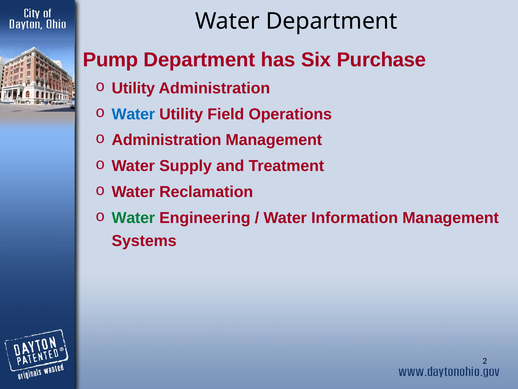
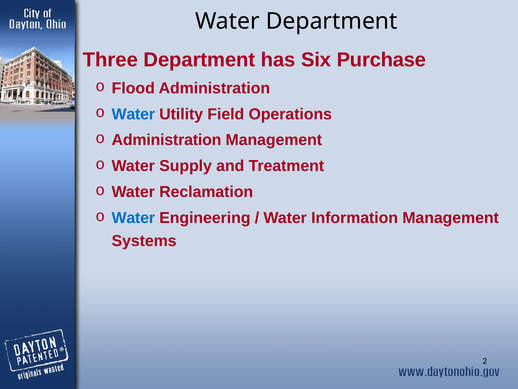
Pump: Pump -> Three (110, 60)
Utility: Utility -> Flood (133, 88)
Water colour: green -> blue (133, 218)
